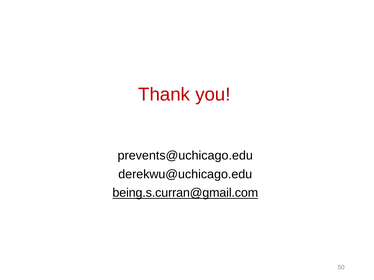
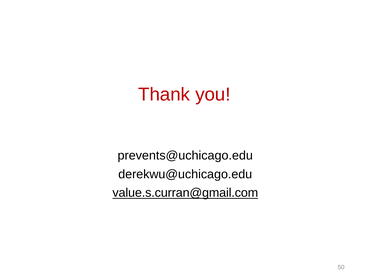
being.s.curran@gmail.com: being.s.curran@gmail.com -> value.s.curran@gmail.com (185, 193)
